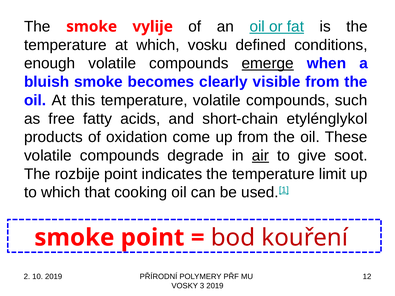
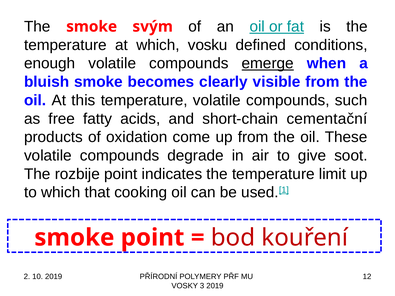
vylije: vylije -> svým (153, 27)
etylénglykol: etylénglykol -> cementační (327, 119)
air underline: present -> none (260, 156)
